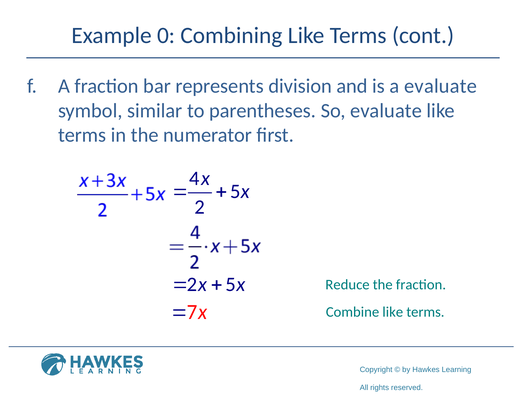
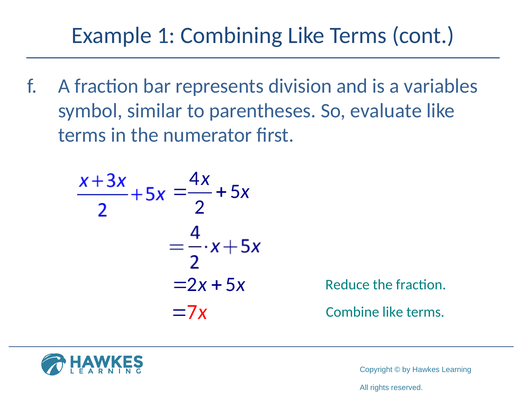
0: 0 -> 1 (166, 35)
a evaluate: evaluate -> variables (441, 86)
